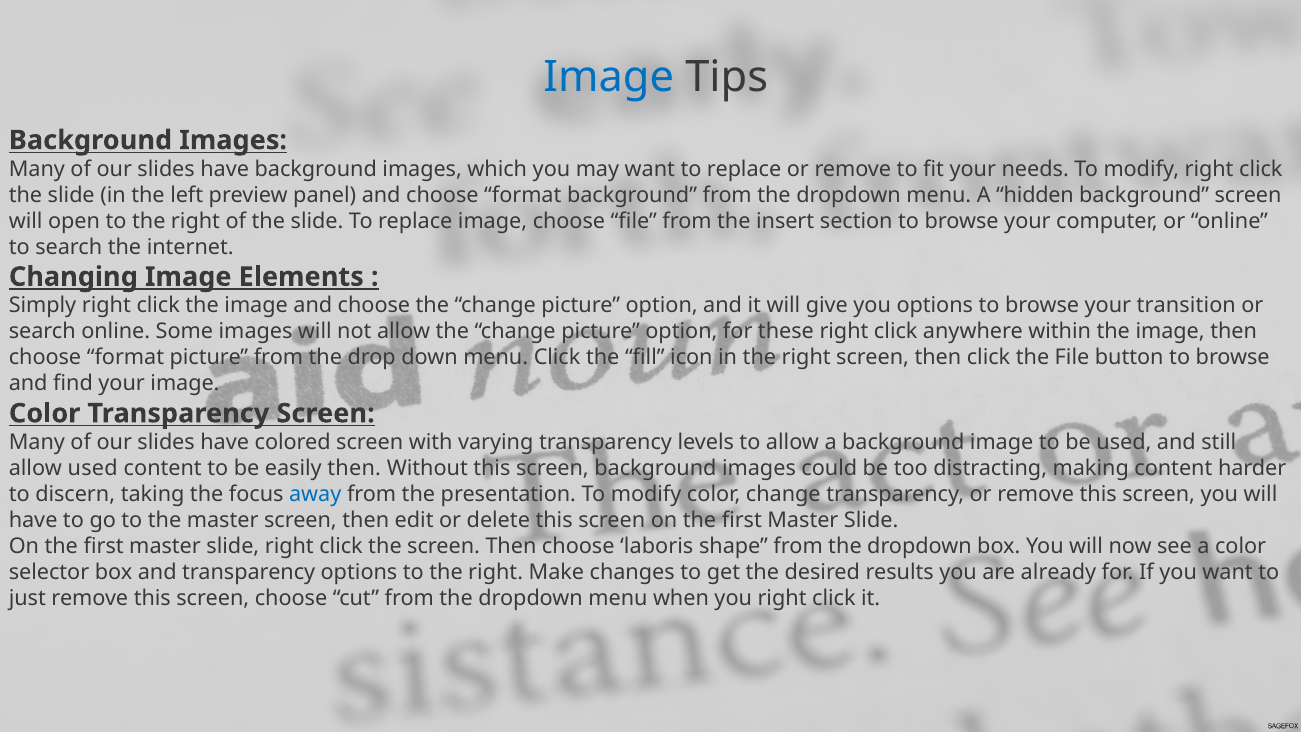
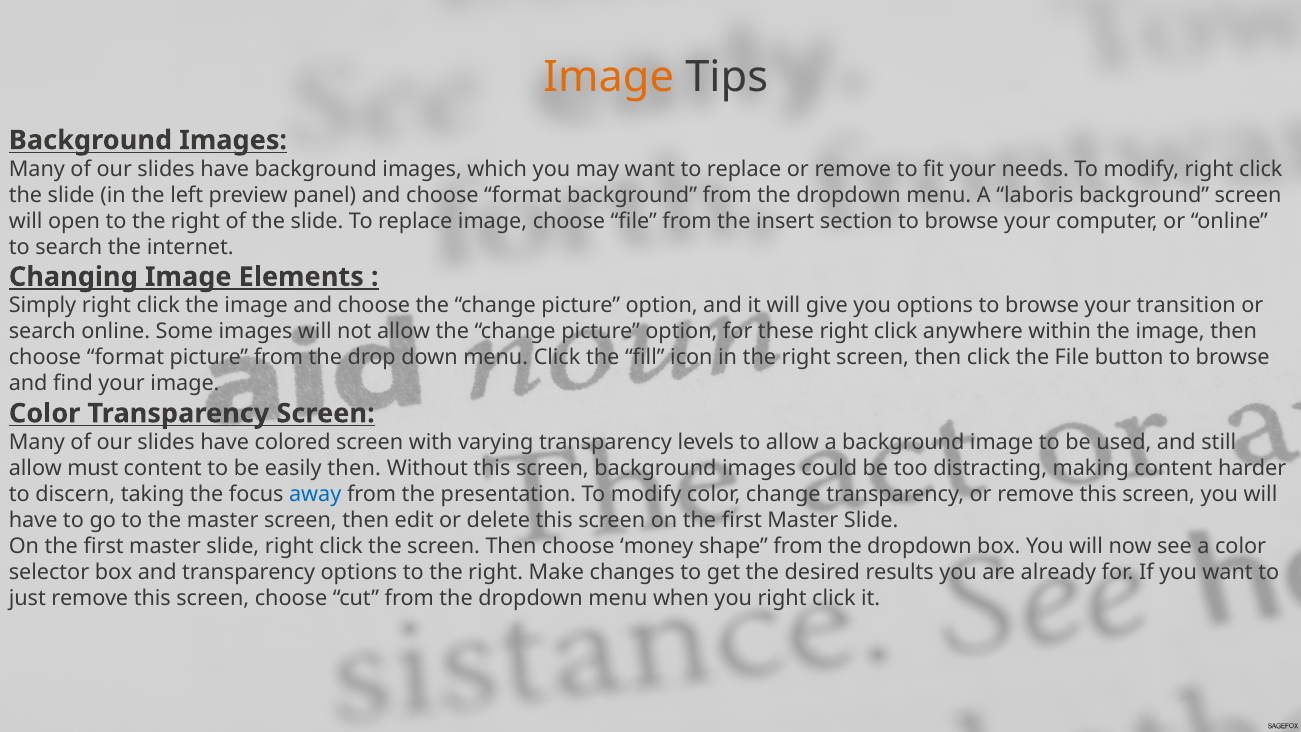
Image colour: blue -> orange (609, 77)
hidden: hidden -> laboris (1035, 195)
allow used: used -> must (93, 468)
laboris: laboris -> money (657, 546)
